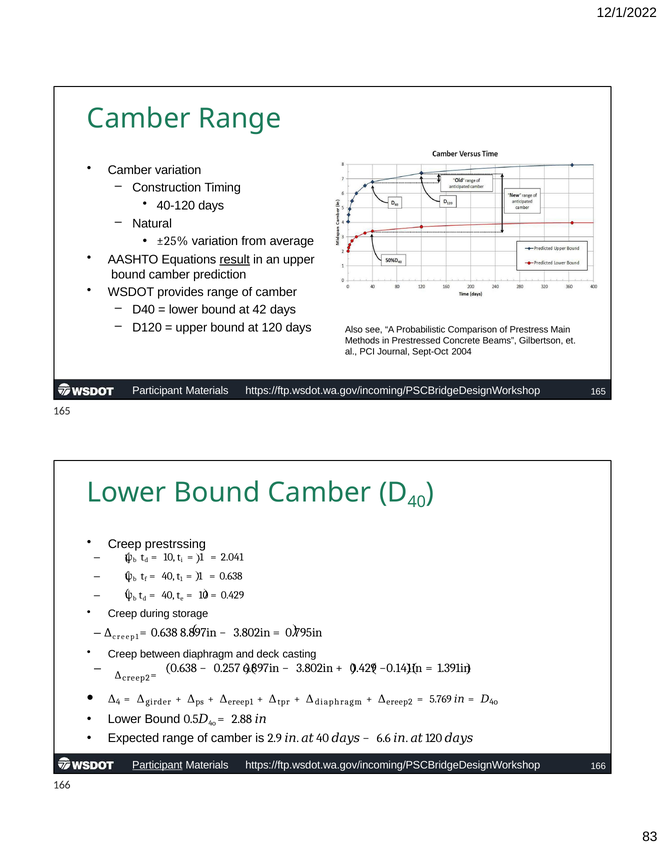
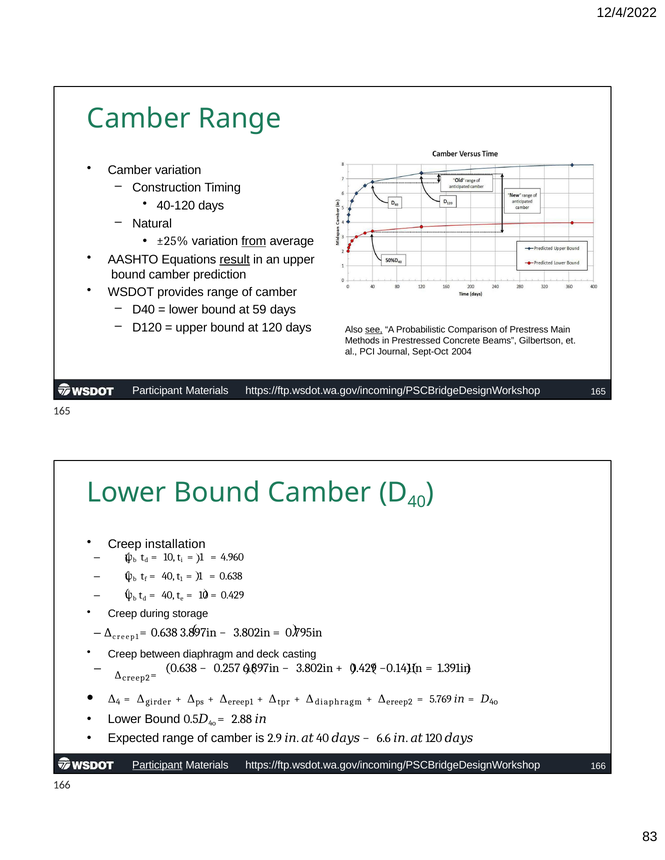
12/1/2022: 12/1/2022 -> 12/4/2022 (627, 13)
from underline: none -> present (254, 242)
42: 42 -> 59 (259, 310)
see underline: none -> present (374, 330)
prestrssing: prestrssing -> installation (175, 544)
2.041: 2.041 -> 4.960 (232, 558)
8.897in: 8.897in -> 3.897in (198, 633)
